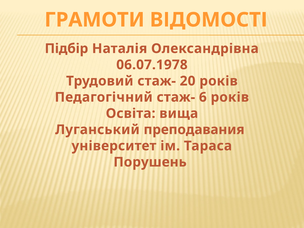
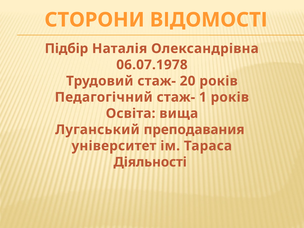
ГРАМОТИ: ГРАМОТИ -> СТОРОНИ (95, 20)
6: 6 -> 1 (203, 97)
Порушень: Порушень -> Діяльності (150, 162)
